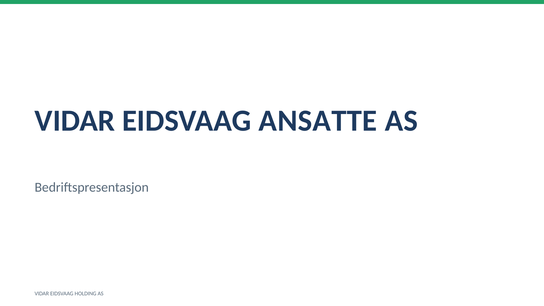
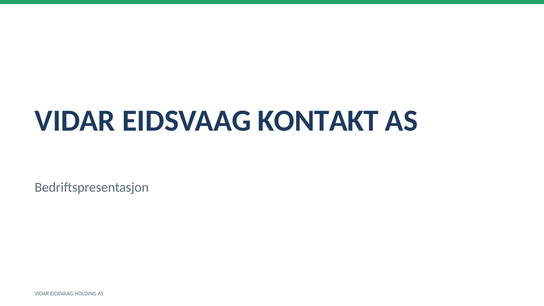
ANSATTE: ANSATTE -> KONTAKT (318, 121)
